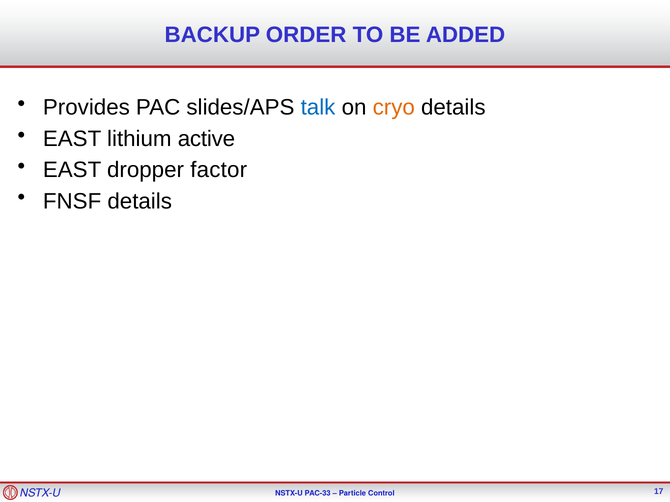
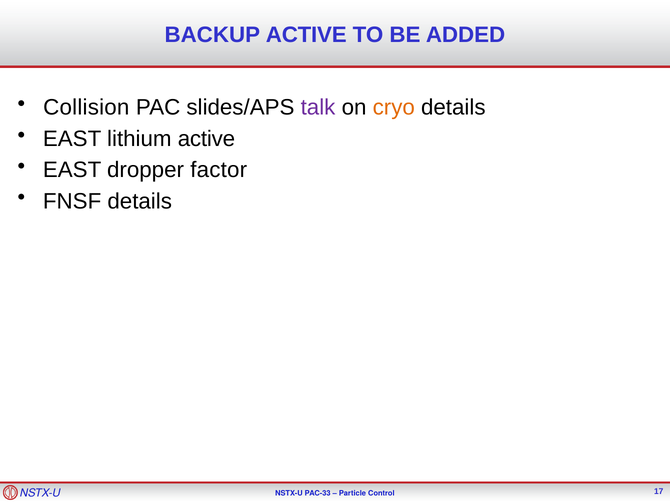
BACKUP ORDER: ORDER -> ACTIVE (306, 35)
Provides: Provides -> Collision (86, 108)
talk colour: blue -> purple (318, 108)
